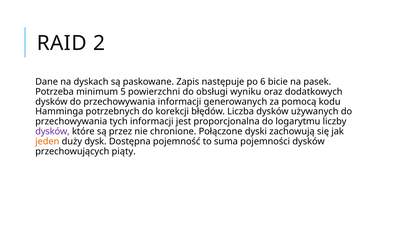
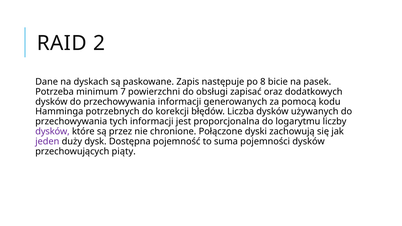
6: 6 -> 8 (263, 82)
5: 5 -> 7 (123, 92)
wyniku: wyniku -> zapisać (246, 92)
jeden colour: orange -> purple (47, 141)
